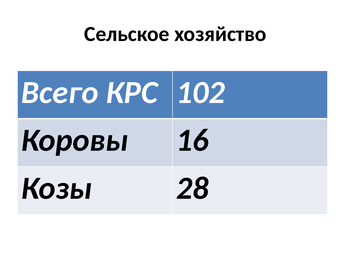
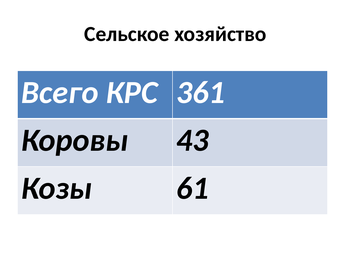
102: 102 -> 361 (200, 93)
16: 16 -> 43 (192, 141)
28: 28 -> 61 (192, 188)
